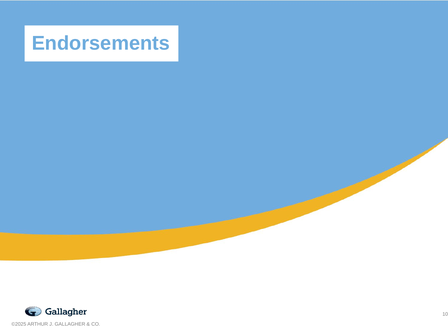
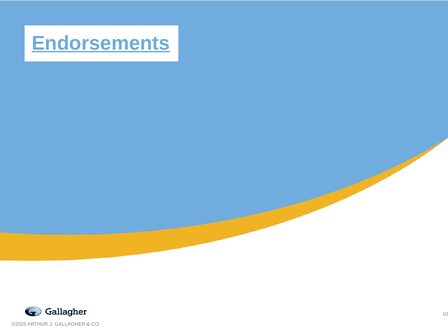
Endorsements underline: none -> present (101, 43)
